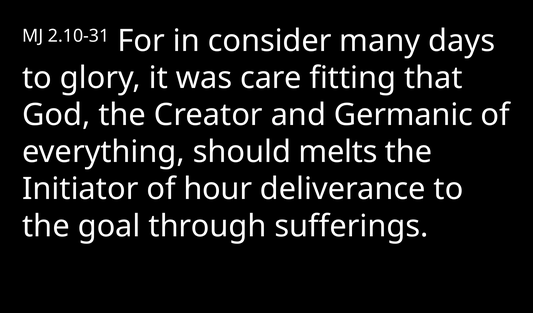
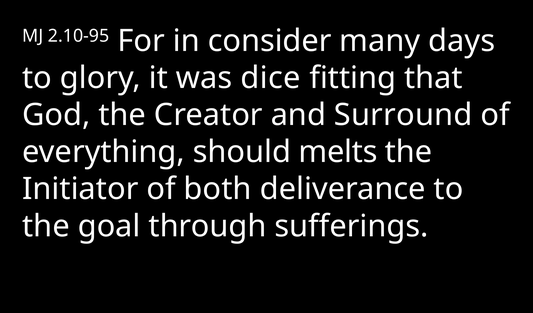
2.10-31: 2.10-31 -> 2.10-95 (79, 36)
care: care -> dice (271, 78)
Germanic: Germanic -> Surround (403, 115)
hour: hour -> both (218, 189)
